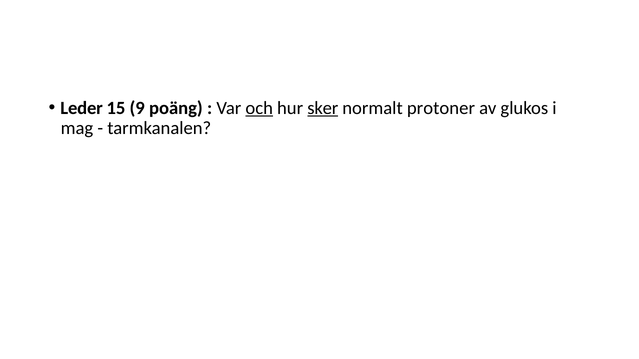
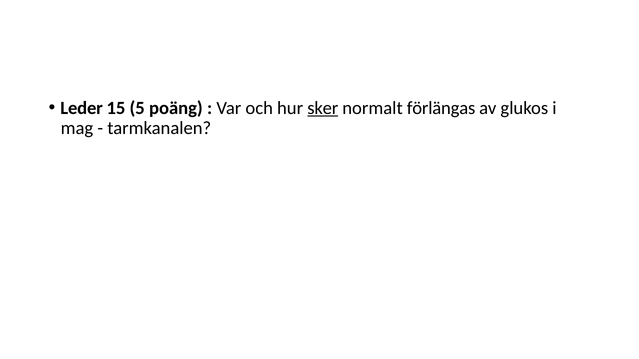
9: 9 -> 5 (137, 108)
och underline: present -> none (259, 108)
protoner: protoner -> förlängas (441, 108)
